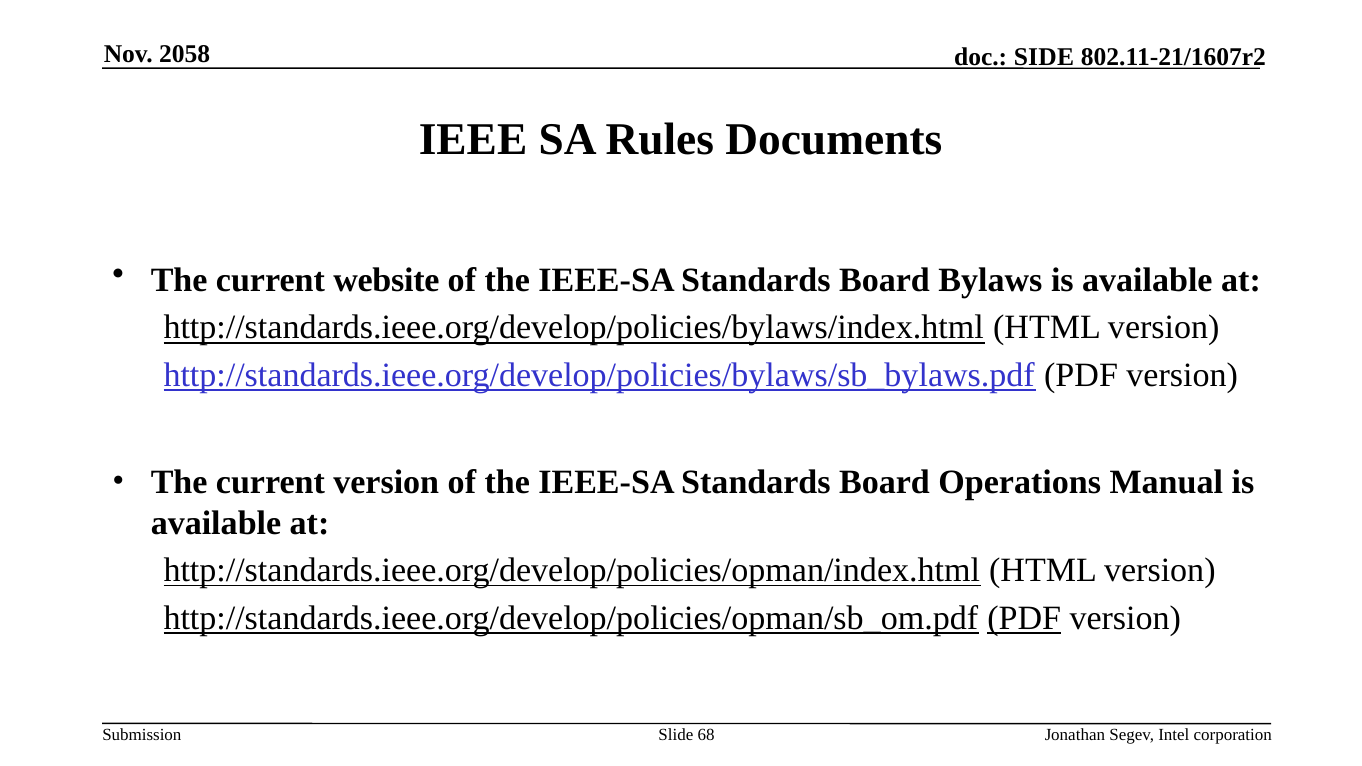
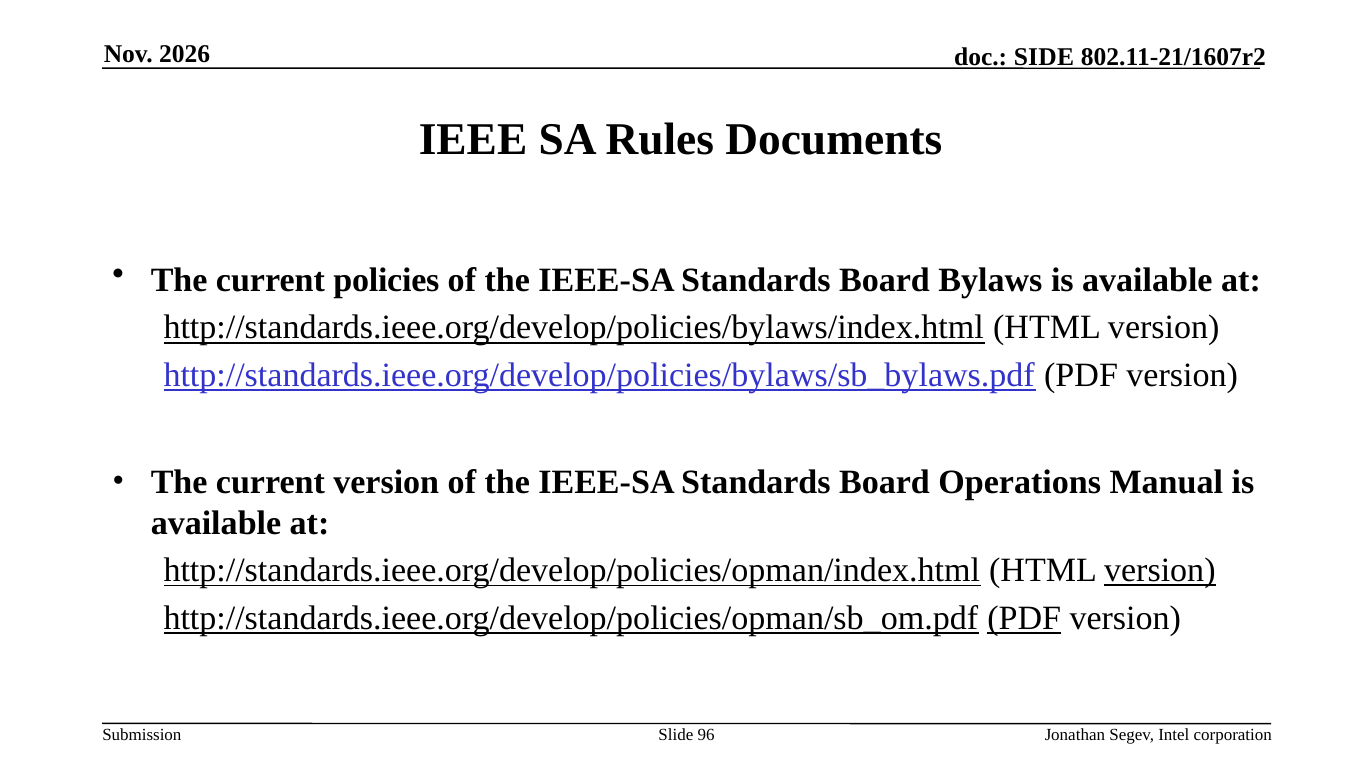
2058: 2058 -> 2026 (185, 54)
website: website -> policies (386, 280)
version underline: none -> present (1160, 571)
68: 68 -> 96 (706, 735)
